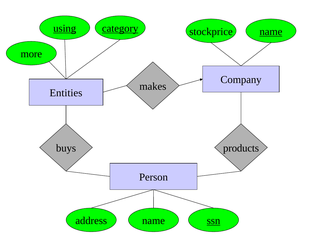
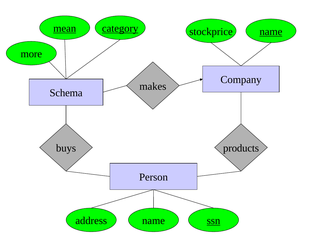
using: using -> mean (65, 28)
Entities: Entities -> Schema (66, 93)
